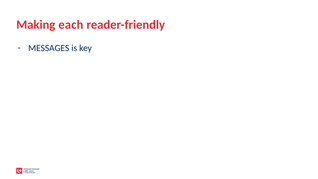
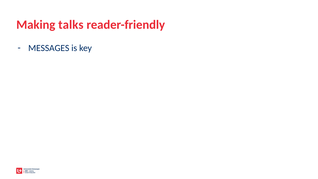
each: each -> talks (71, 25)
